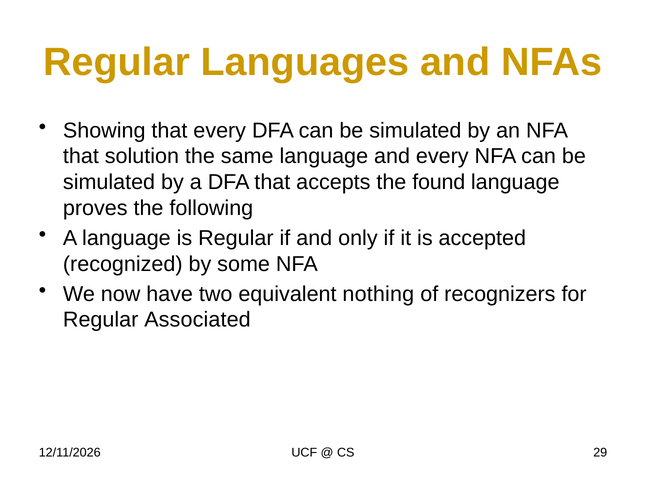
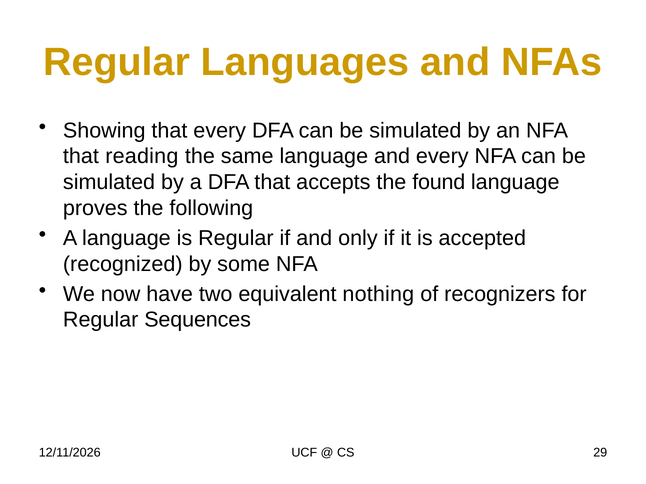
solution: solution -> reading (142, 157)
Associated: Associated -> Sequences (198, 320)
